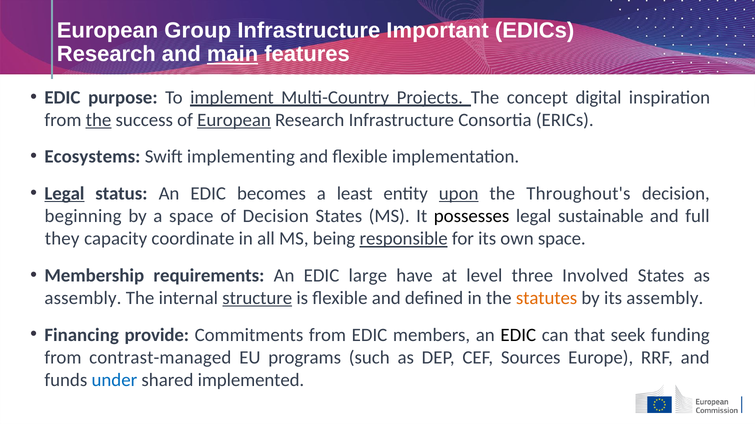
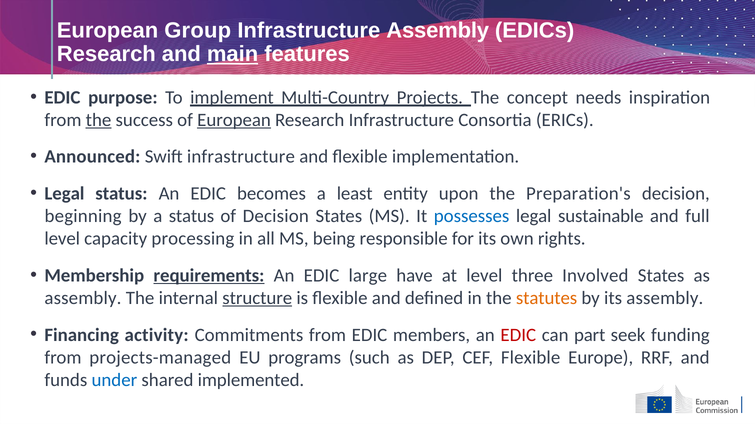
Infrastructure Important: Important -> Assembly (438, 31)
digital: digital -> needs (598, 97)
Ecosystems: Ecosystems -> Announced (92, 157)
Swift implementing: implementing -> infrastructure (241, 157)
Legal underline: present -> none (64, 194)
upon underline: present -> none (459, 194)
Throughout's: Throughout's -> Preparation's (578, 194)
a space: space -> status (191, 216)
possesses colour: black -> blue (472, 216)
they: they -> level (62, 239)
coordinate: coordinate -> processing (193, 239)
responsible underline: present -> none (404, 239)
own space: space -> rights (562, 239)
requirements underline: none -> present (209, 276)
provide: provide -> activity (157, 335)
EDIC colour: black -> red (518, 335)
that: that -> part (590, 335)
contrast-managed: contrast-managed -> projects-managed (160, 358)
CEF Sources: Sources -> Flexible (531, 358)
